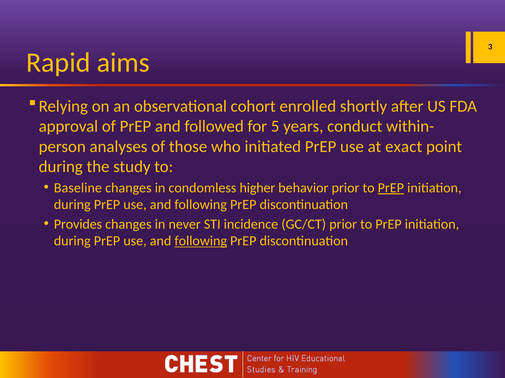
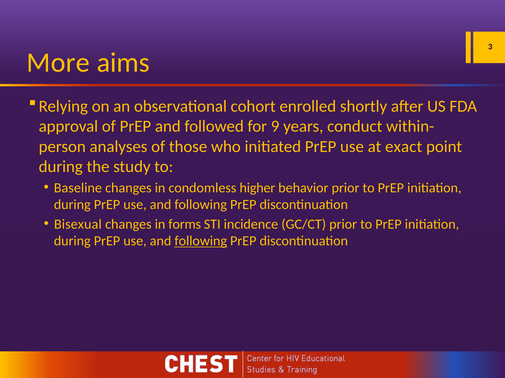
Rapid: Rapid -> More (58, 63)
5: 5 -> 9 (275, 127)
PrEP underline: present -> none (391, 188)
Provides: Provides -> Bisexual (78, 225)
never: never -> forms (185, 225)
